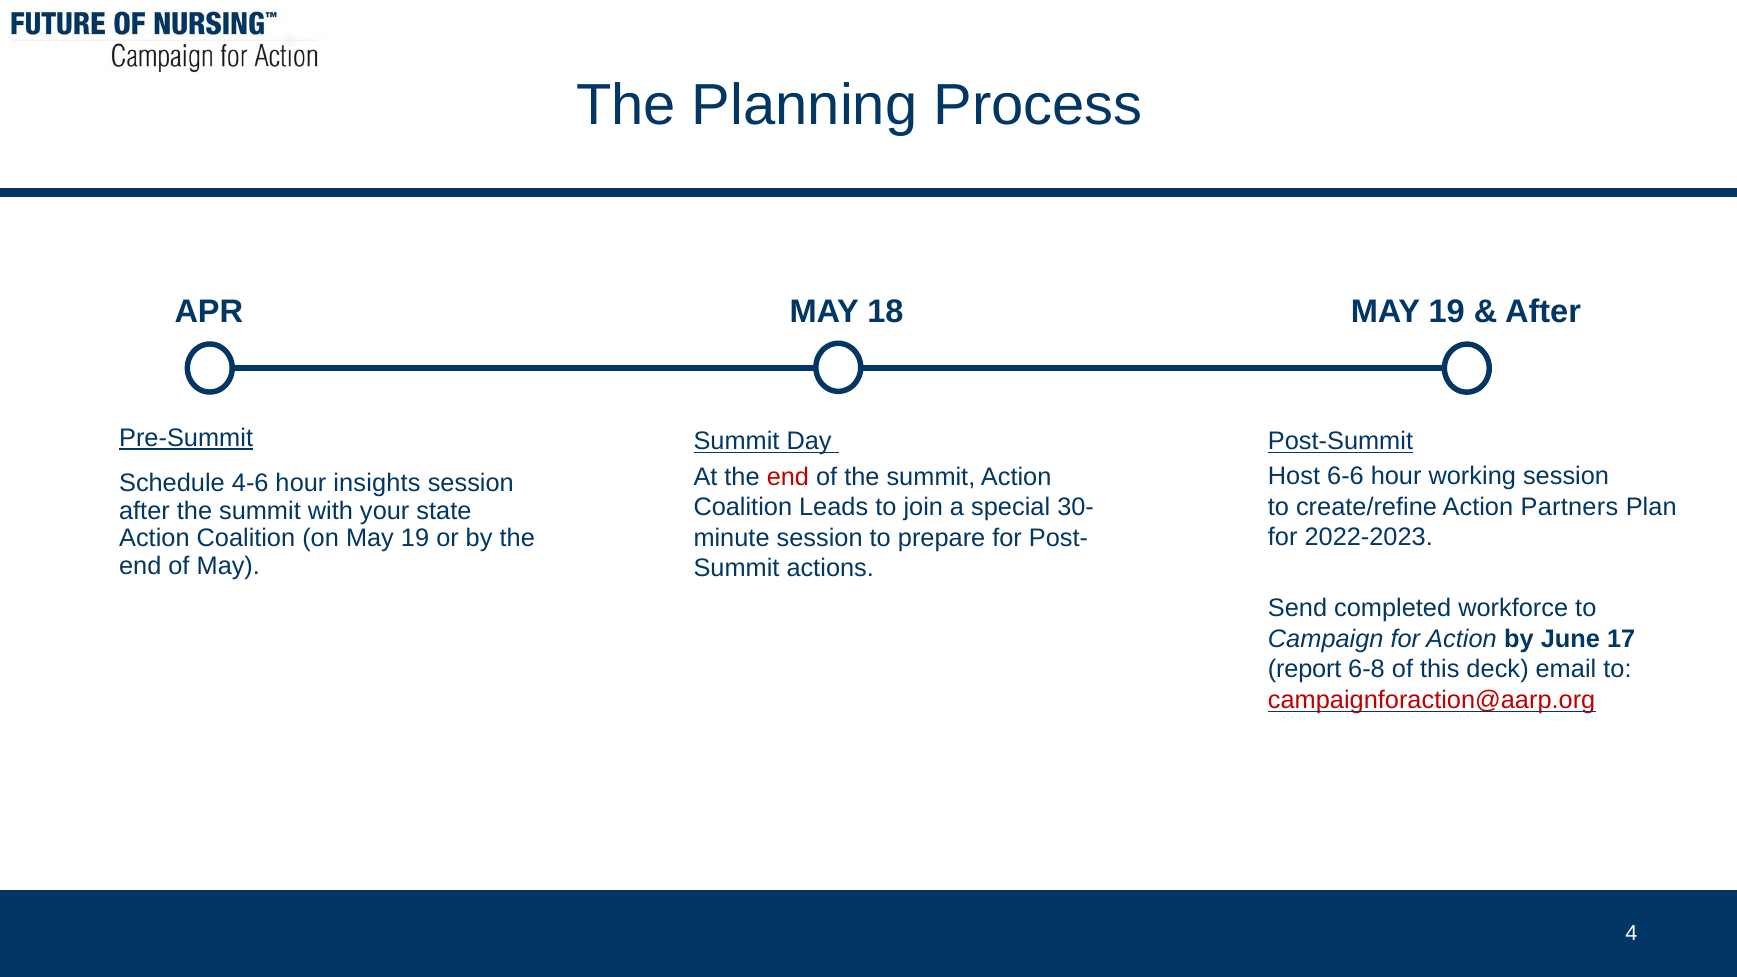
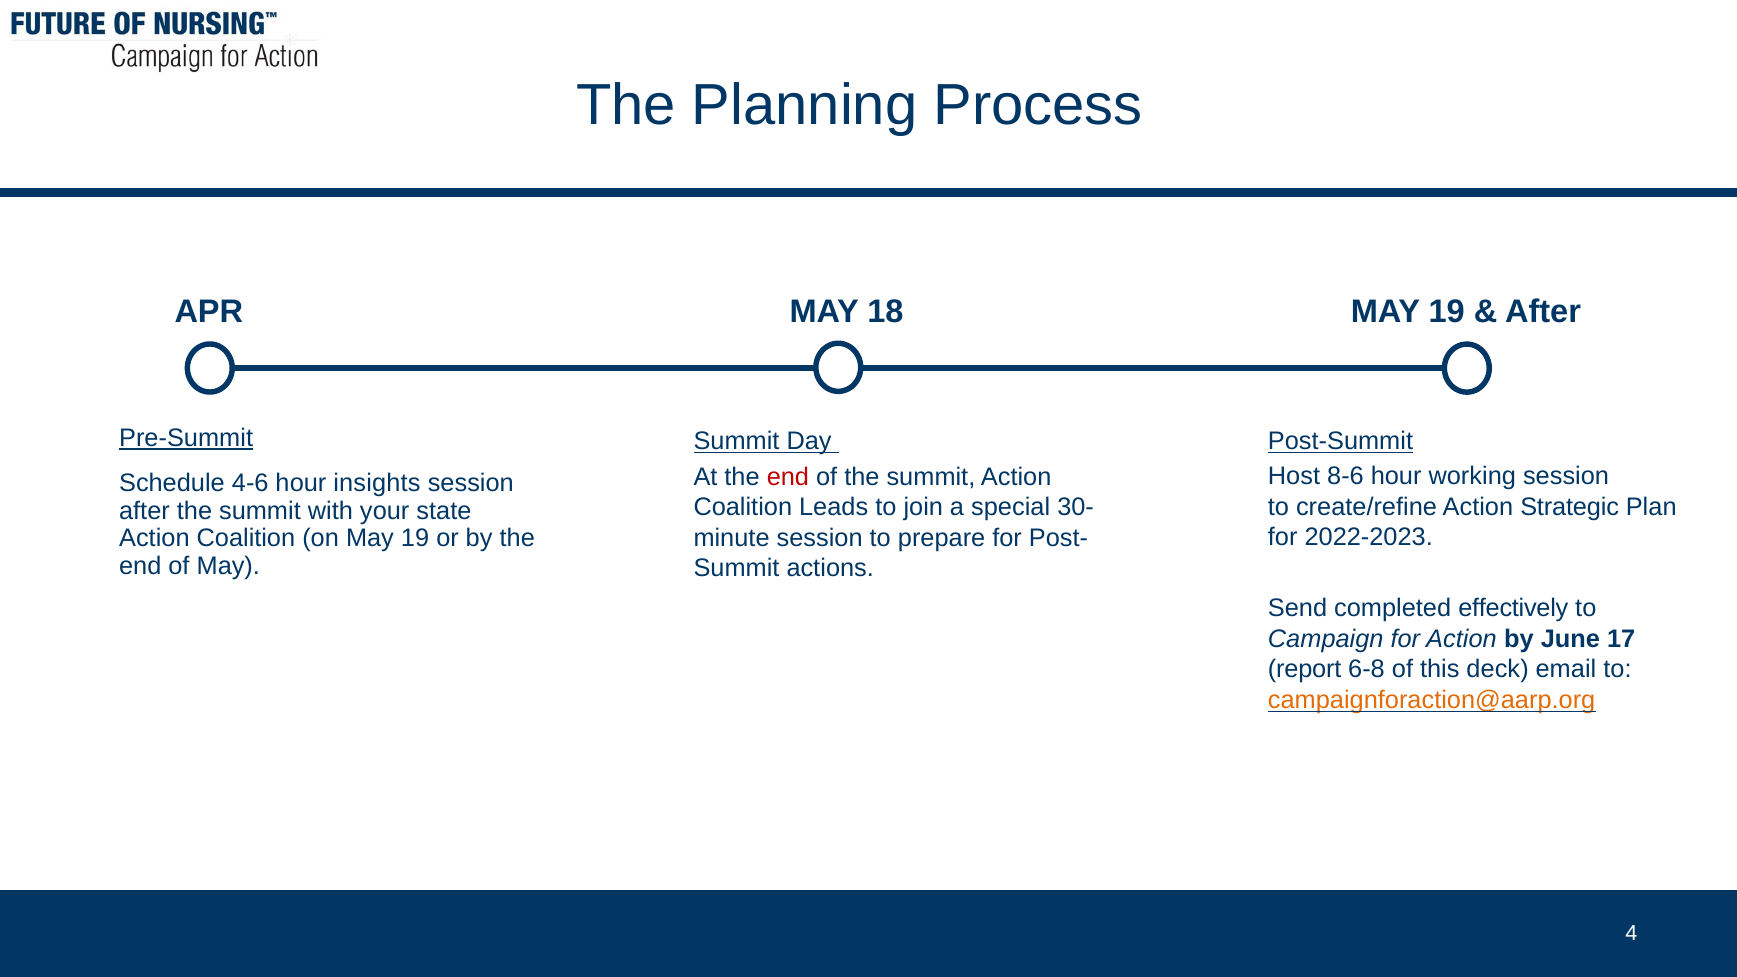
6-6: 6-6 -> 8-6 (1345, 477)
Partners: Partners -> Strategic (1570, 507)
workforce: workforce -> effectively (1513, 609)
campaignforaction@aarp.org colour: red -> orange (1432, 700)
